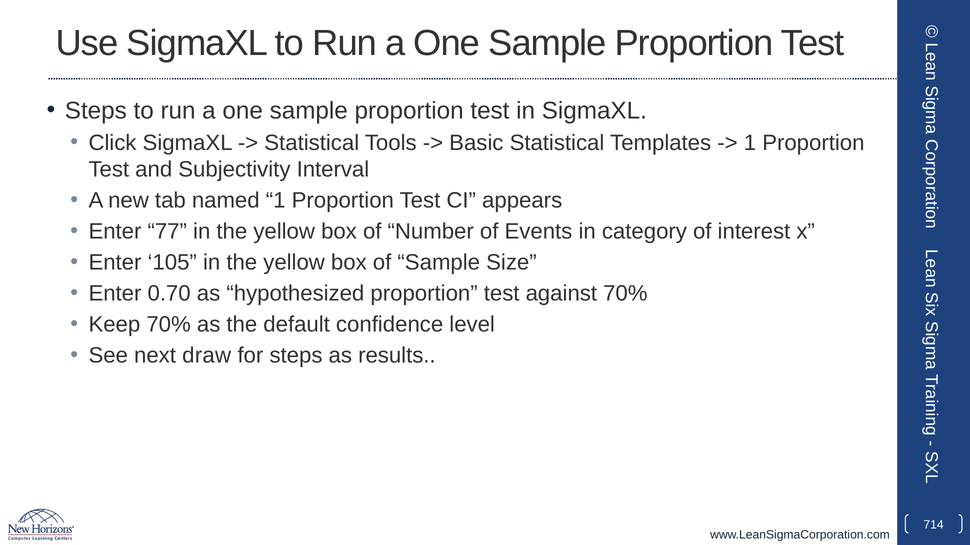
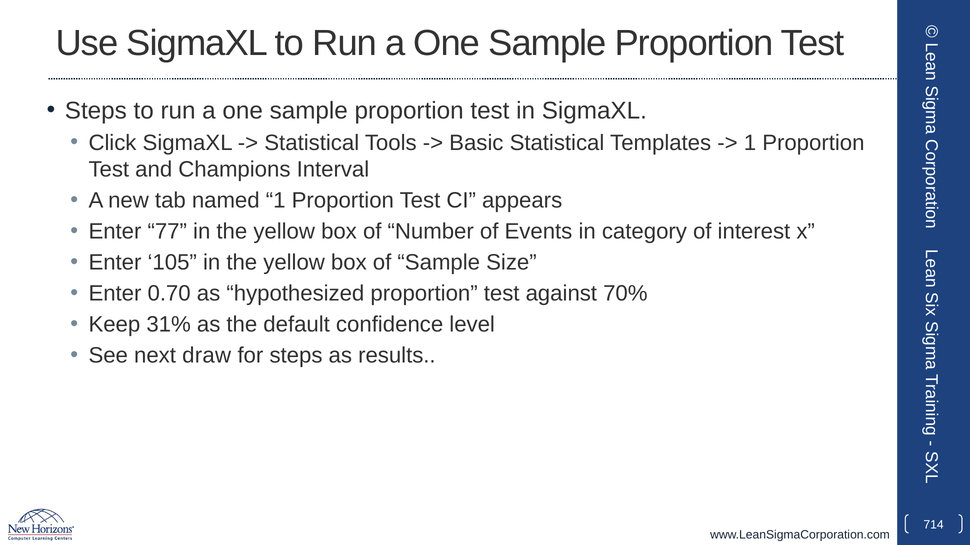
Subjectivity: Subjectivity -> Champions (234, 170)
Keep 70%: 70% -> 31% (169, 325)
